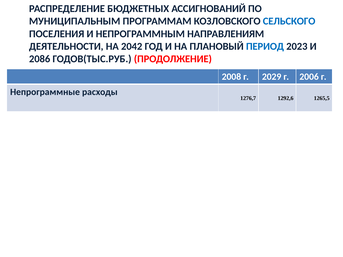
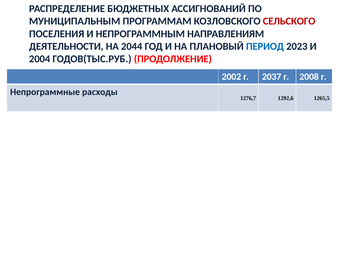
СЕЛЬСКОГО colour: blue -> red (289, 21)
2042: 2042 -> 2044 (132, 46)
2086: 2086 -> 2004 (40, 59)
2008: 2008 -> 2002 (231, 77)
2029: 2029 -> 2037 (272, 77)
2006: 2006 -> 2008 (309, 77)
